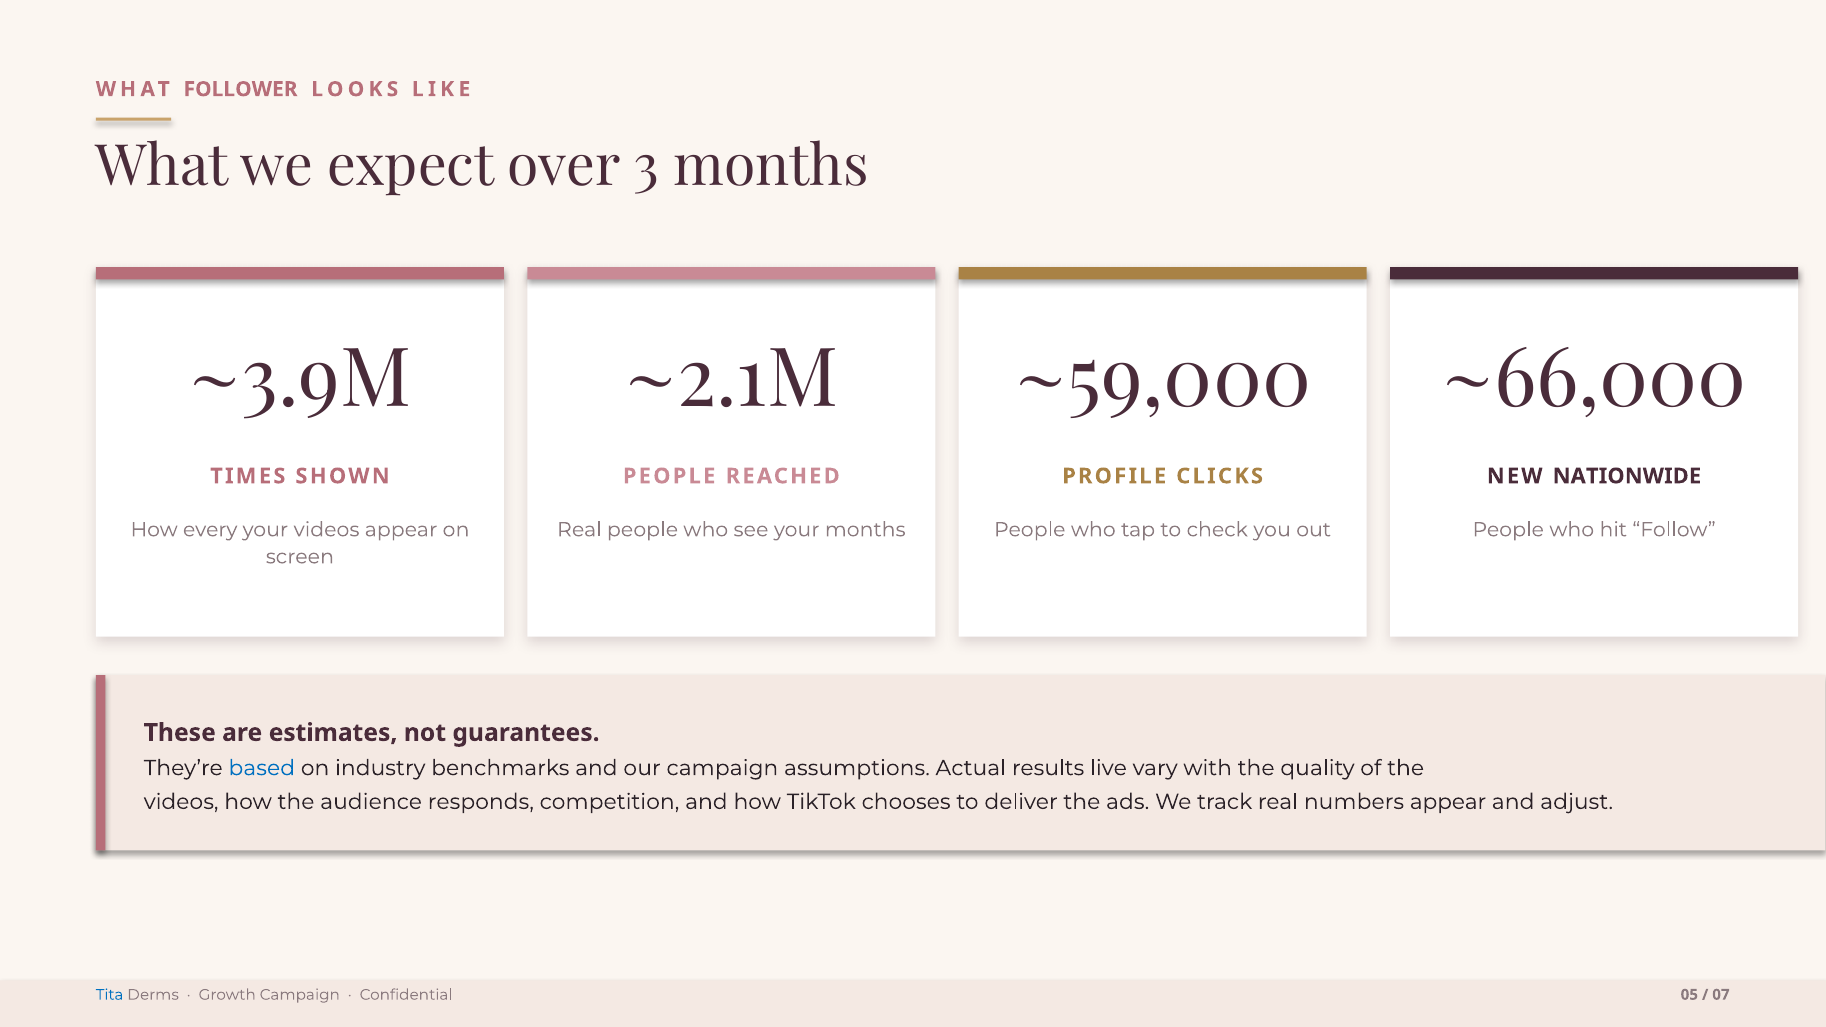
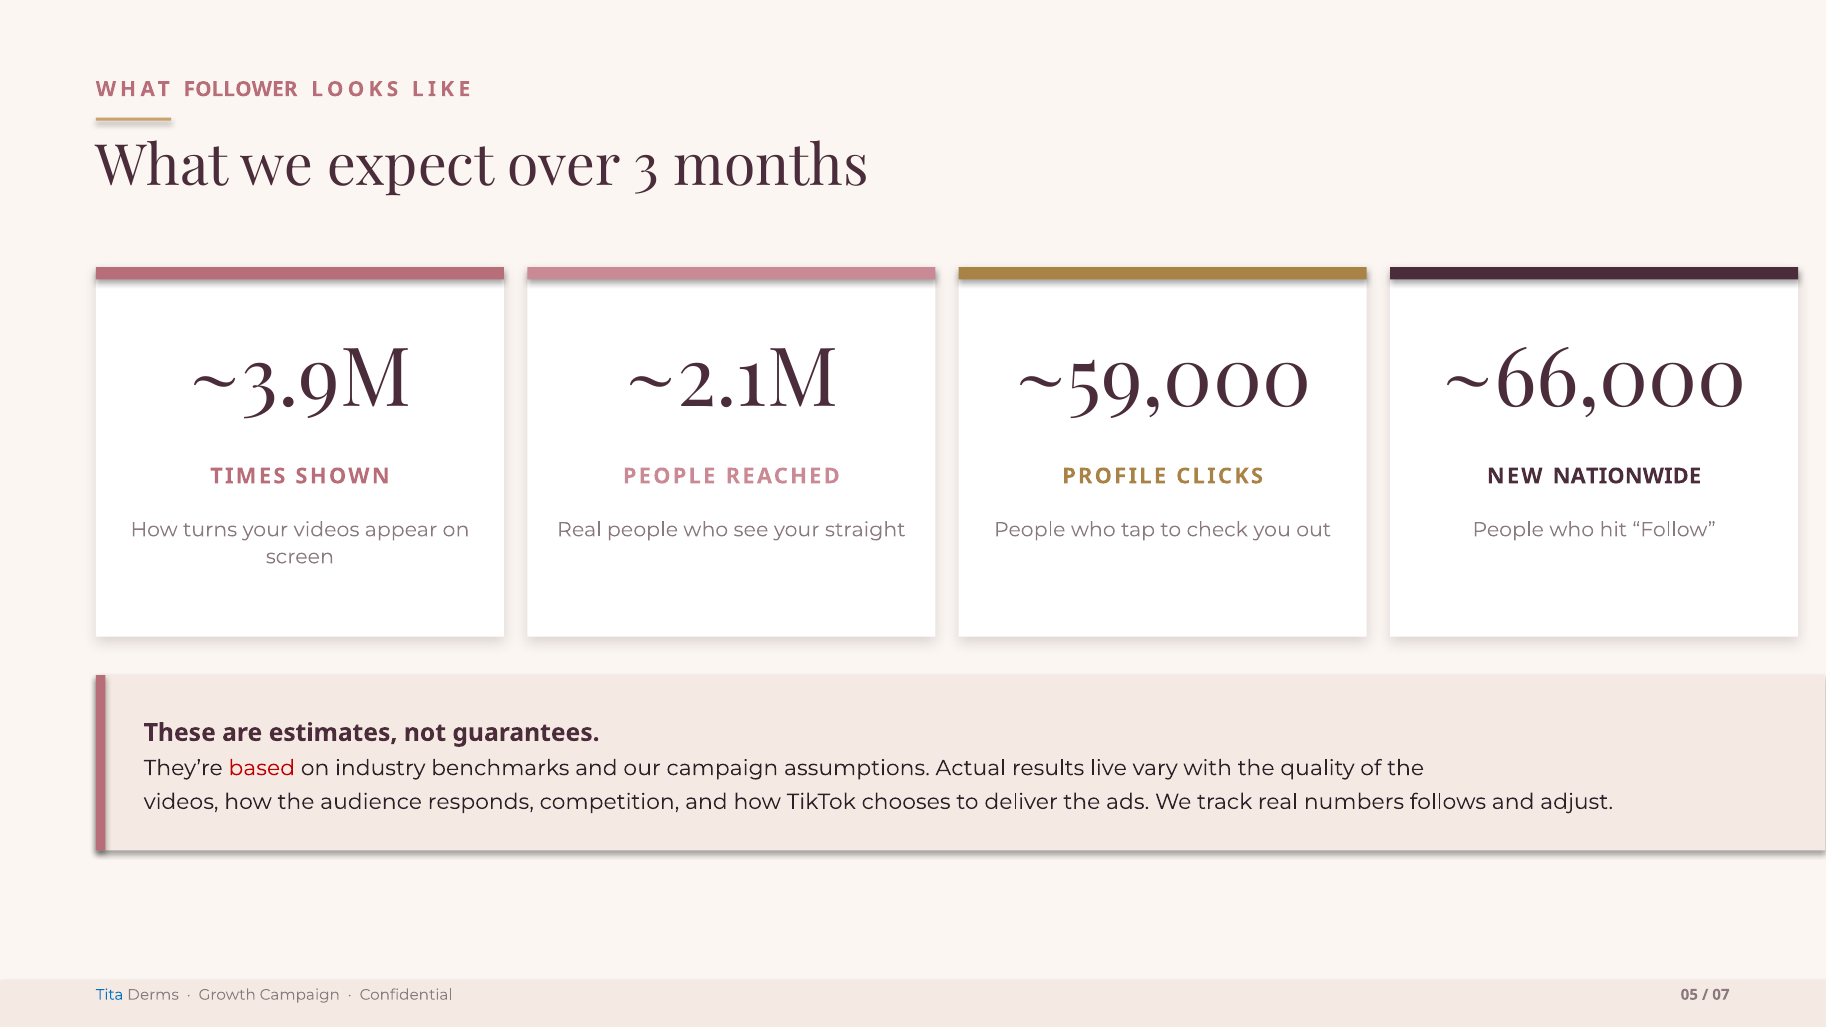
every: every -> turns (210, 530)
your months: months -> straight (865, 530)
based colour: blue -> red (262, 768)
numbers appear: appear -> follows (1448, 802)
